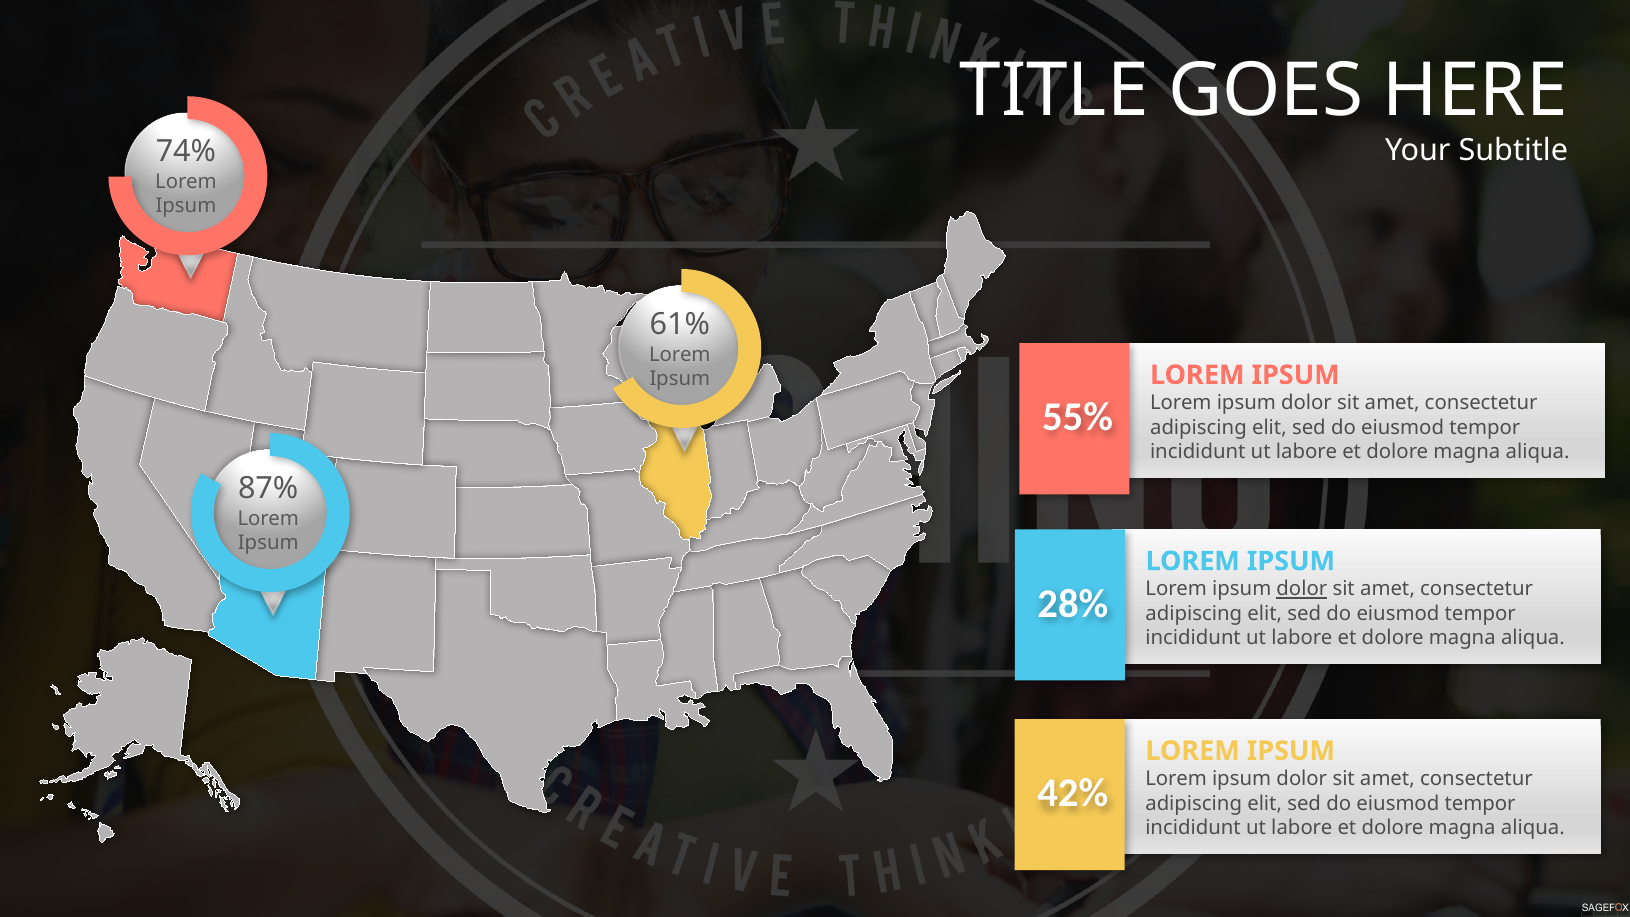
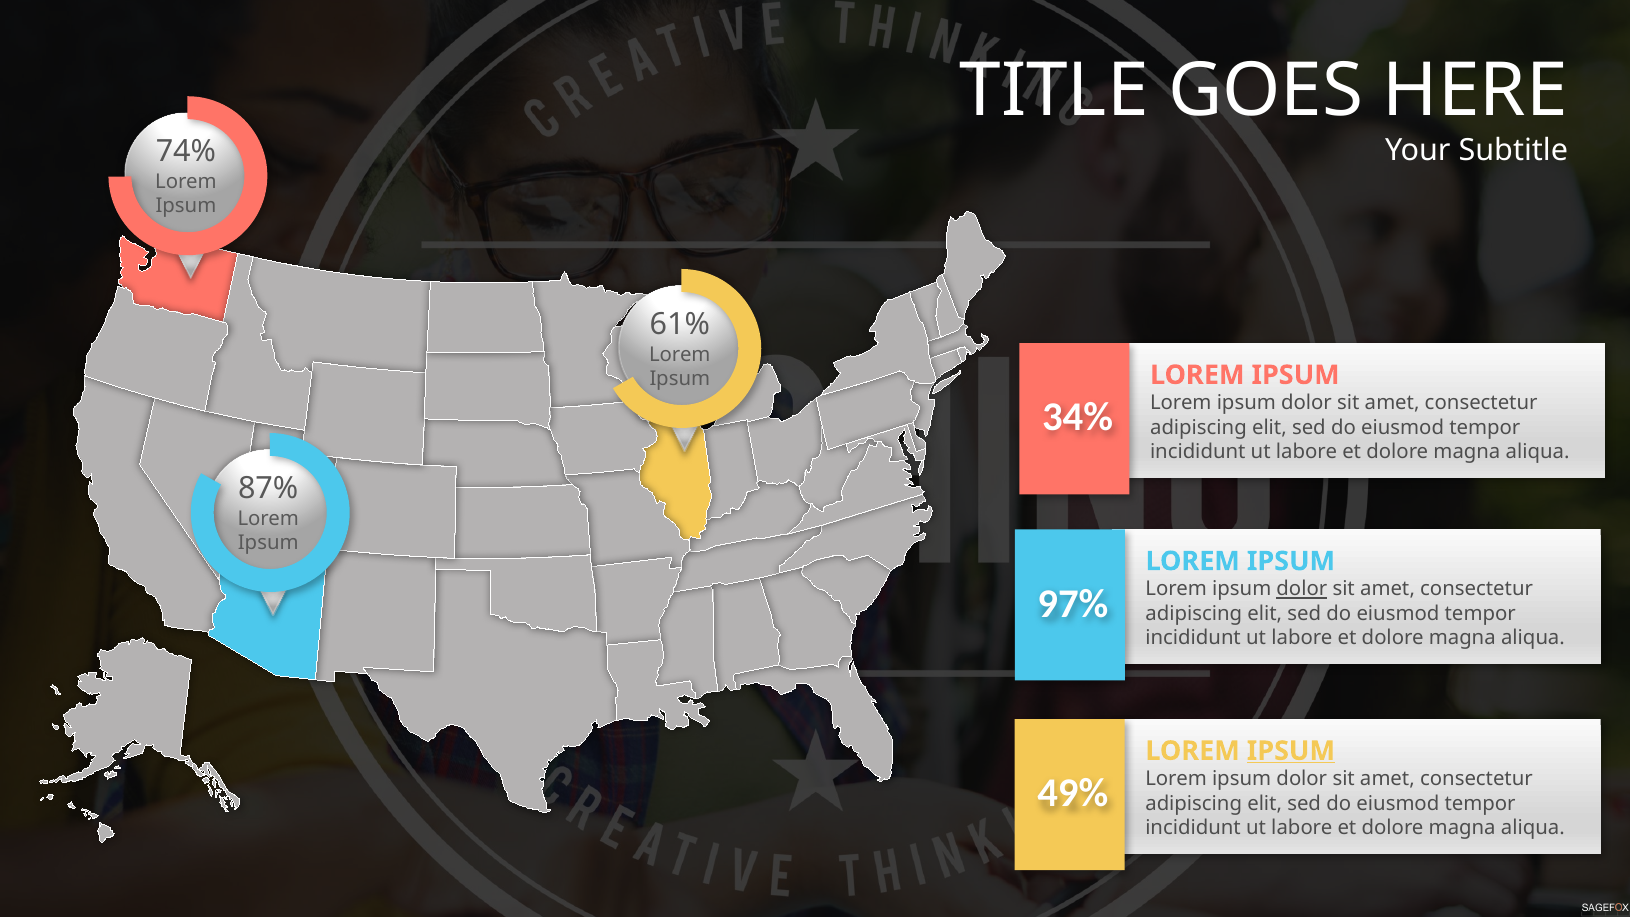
55%: 55% -> 34% (1078, 417)
28%: 28% -> 97% (1073, 603)
IPSUM underline: none -> present (1291, 751)
42%: 42% -> 49% (1073, 793)
